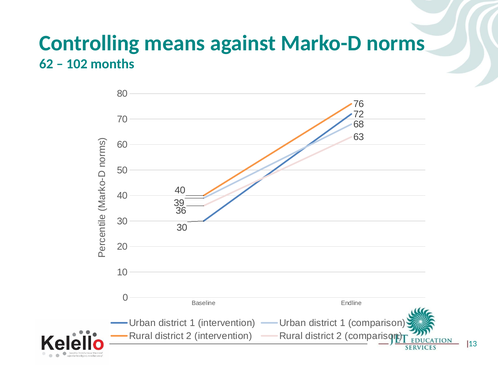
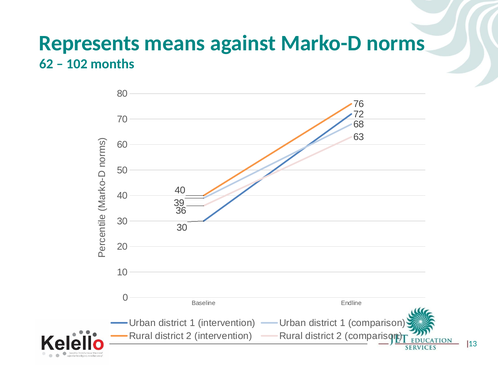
Controlling: Controlling -> Represents (89, 43)
